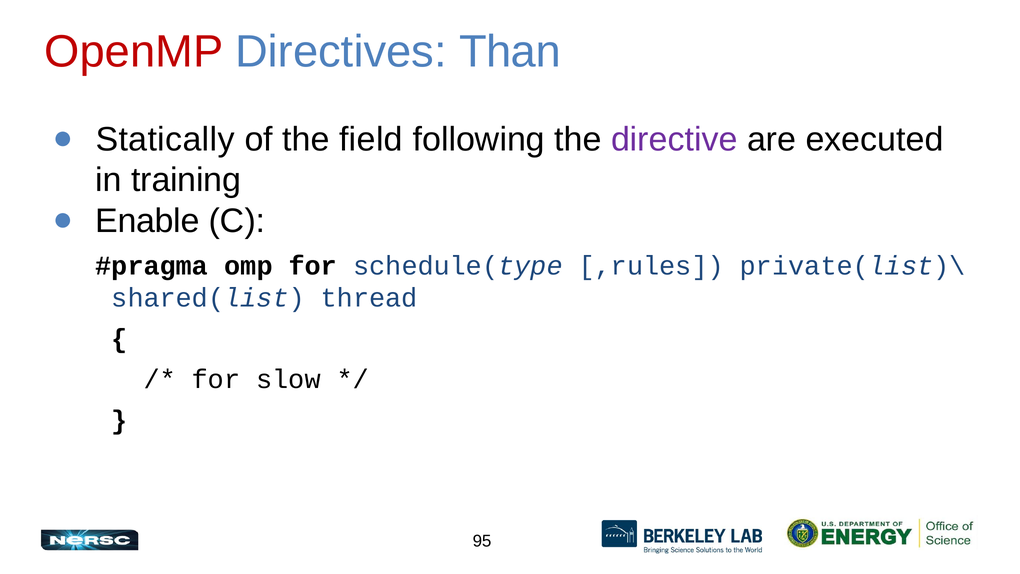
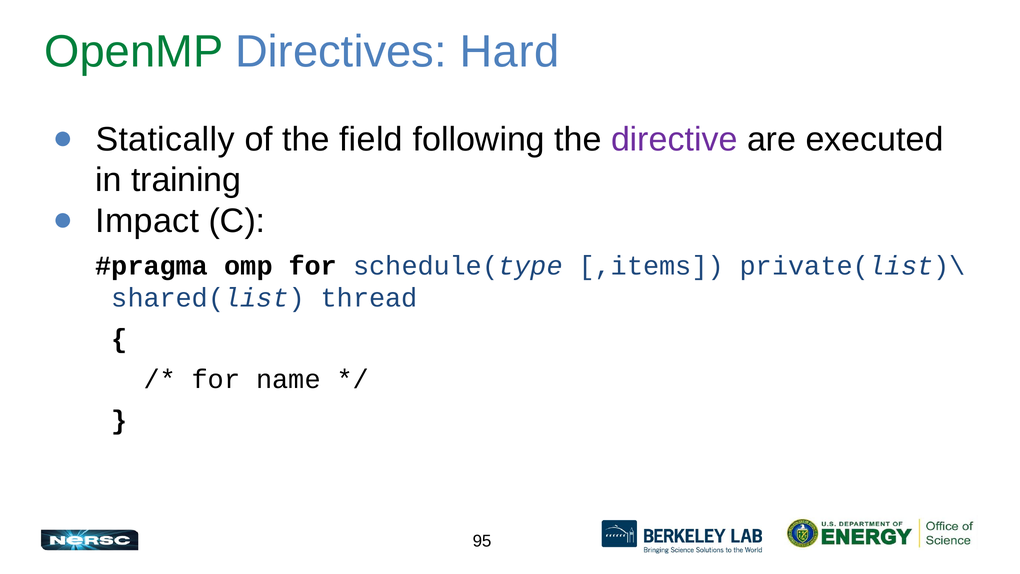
OpenMP colour: red -> green (134, 52)
Than: Than -> Hard (510, 52)
Enable: Enable -> Impact (147, 221)
,rules: ,rules -> ,items (651, 266)
slow: slow -> name (288, 379)
